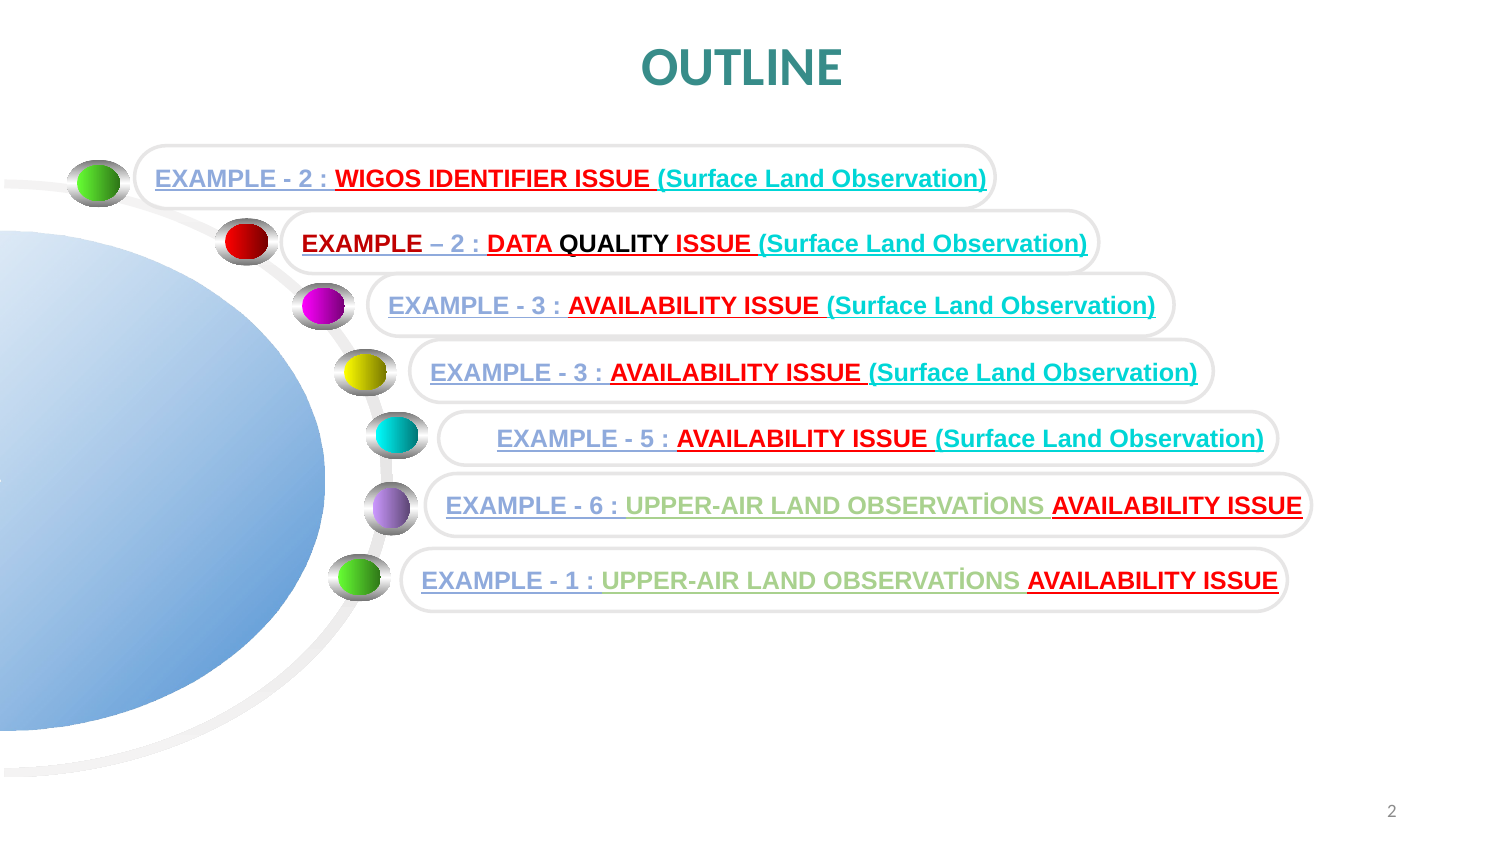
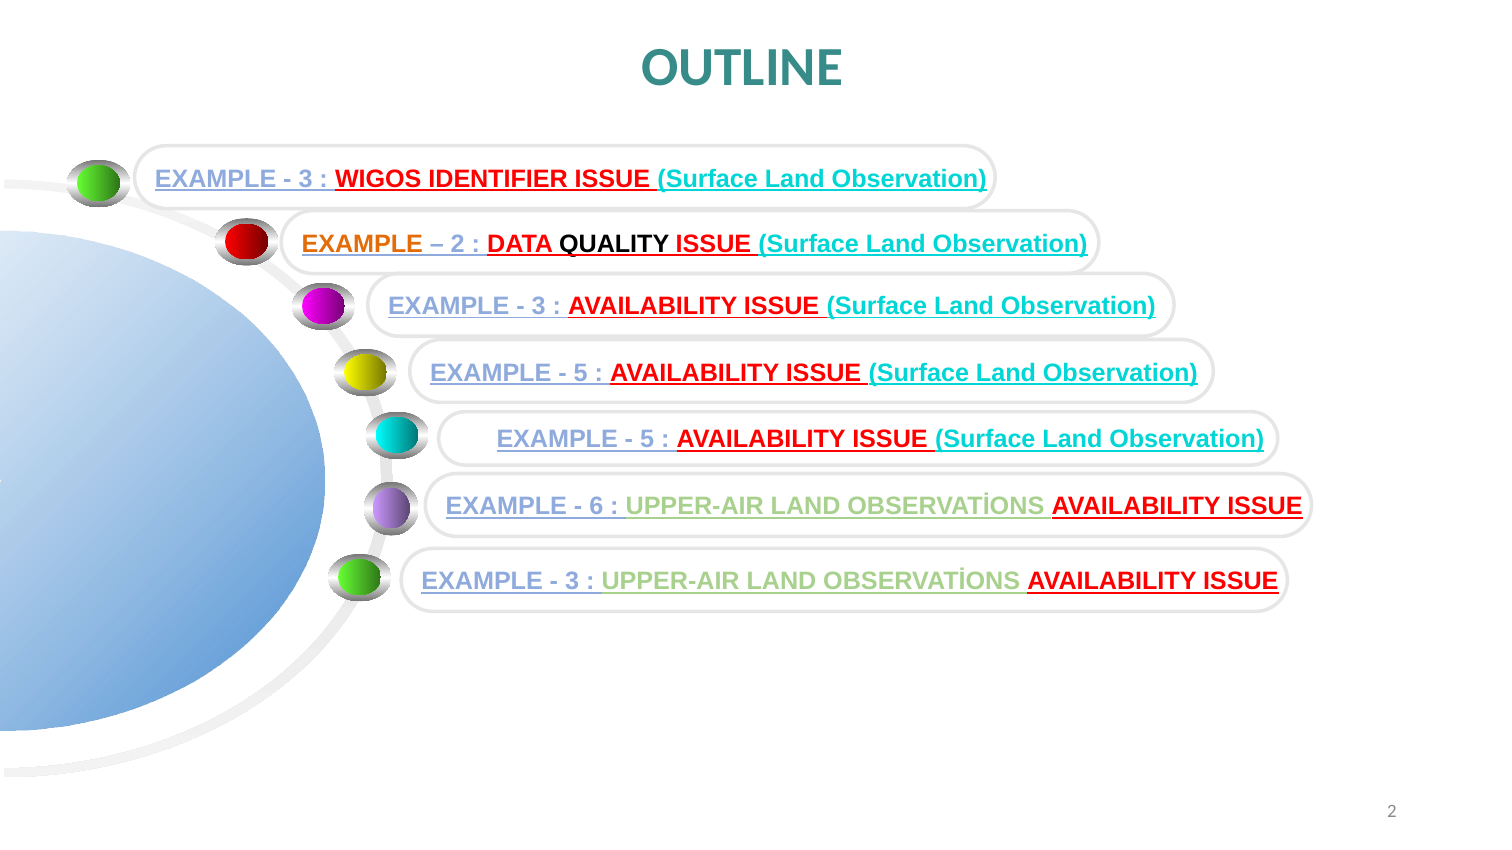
2: 2 -> 3 (306, 179)
EXAMPLE colour: red -> orange (362, 244)
3: 3 -> 5 (581, 373)
1: 1 -> 3 (572, 582)
